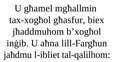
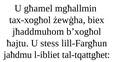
għasfur: għasfur -> żewġha (69, 20)
inġib: inġib -> ħajtu (18, 43)
aħna: aħna -> stess (50, 43)
tal-qalilhom: tal-qalilhom -> tal-tqattgħet (86, 54)
